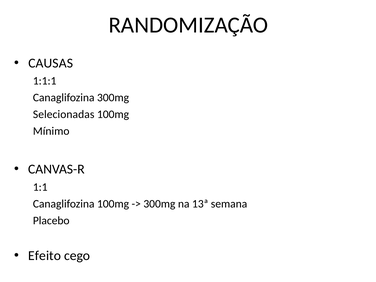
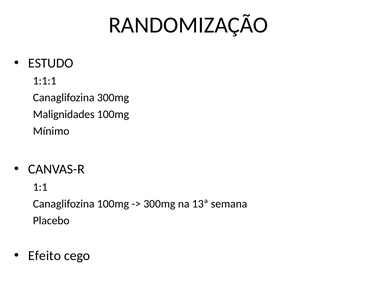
CAUSAS: CAUSAS -> ESTUDO (51, 63)
Selecionadas: Selecionadas -> Malignidades (64, 114)
